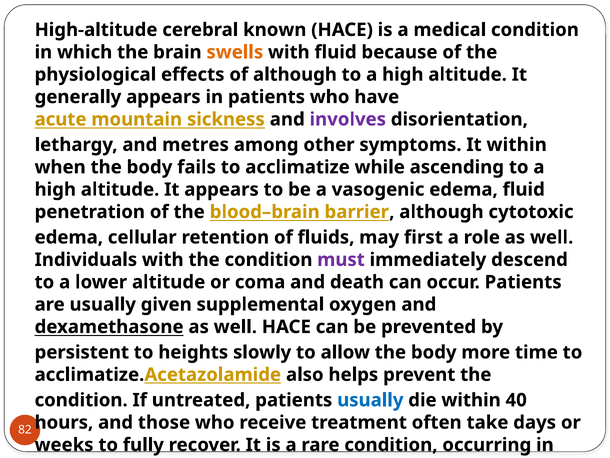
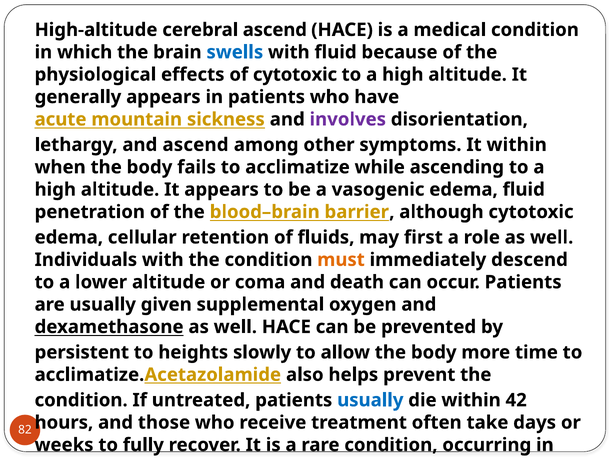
cerebral known: known -> ascend (275, 30)
swells colour: orange -> blue (235, 52)
of although: although -> cytotoxic (295, 74)
and metres: metres -> ascend (195, 145)
must colour: purple -> orange (341, 259)
40: 40 -> 42 (516, 400)
